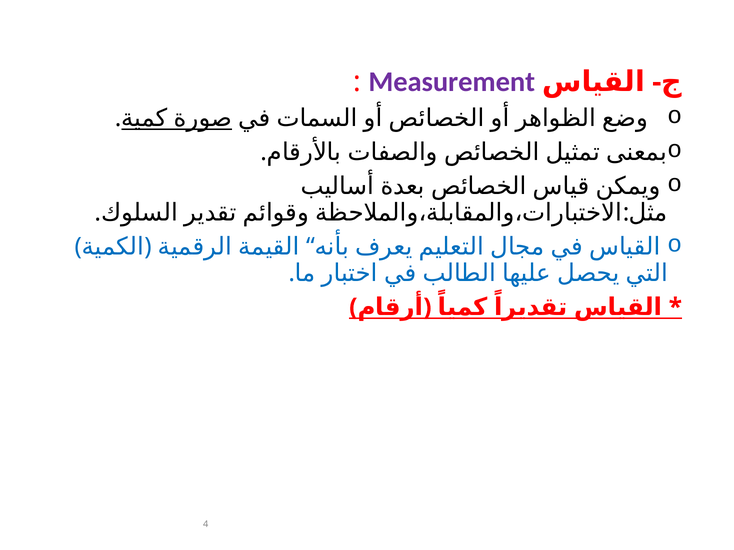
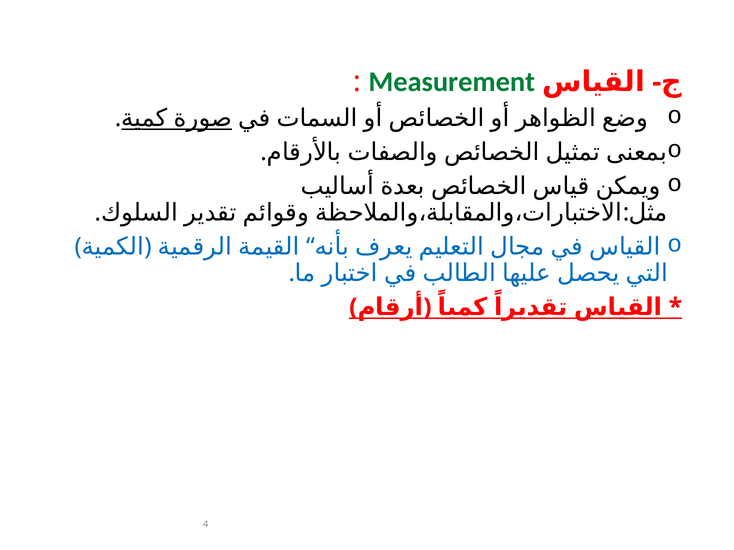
Measurement colour: purple -> green (452, 82)
